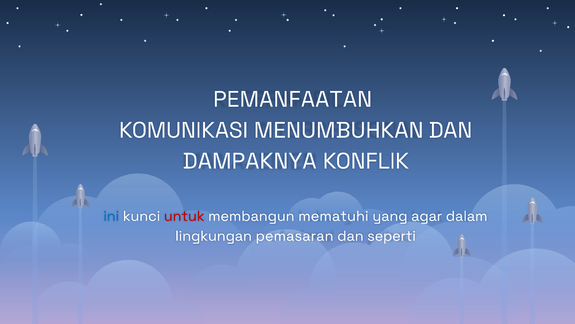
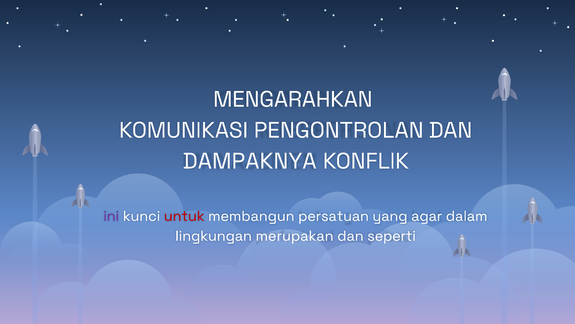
PEMANFAATAN: PEMANFAATAN -> MENGARAHKAN (293, 99)
MENUMBUHKAN: MENUMBUHKAN -> PENGONTROLAN (339, 130)
ini colour: blue -> purple (111, 216)
mematuhi: mematuhi -> persatuan (334, 216)
pemasaran: pemasaran -> merupakan (295, 236)
